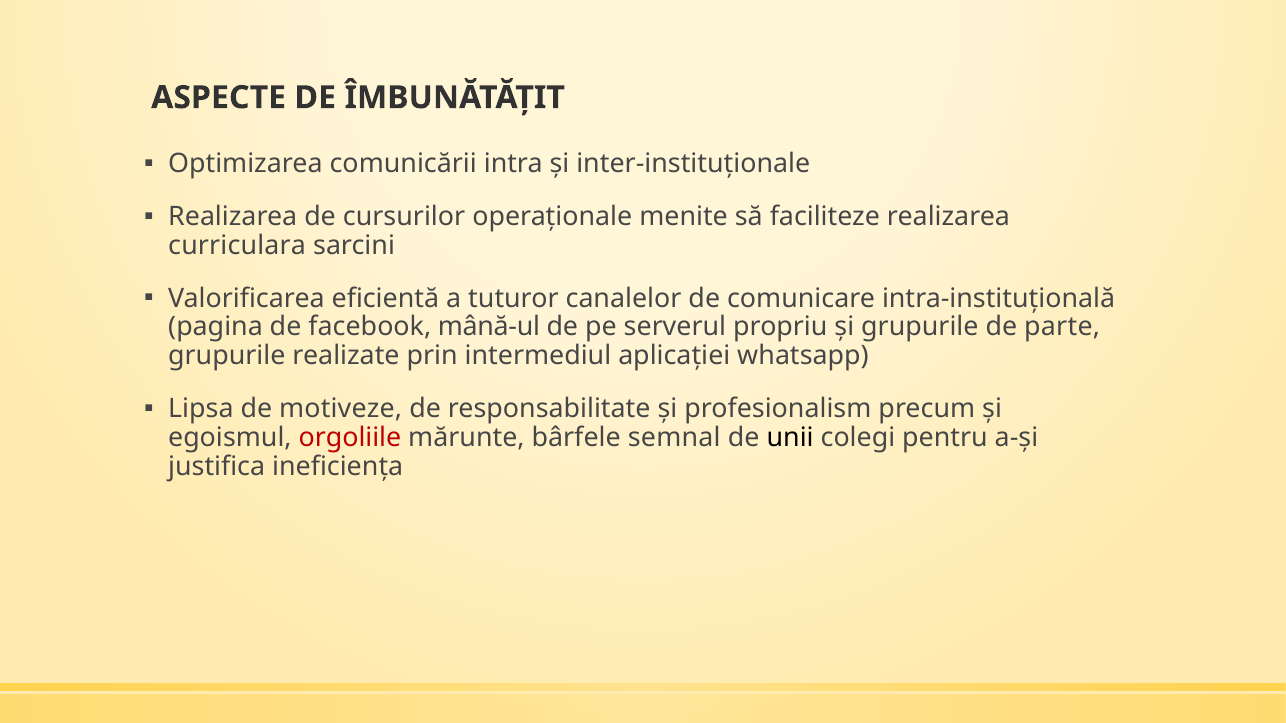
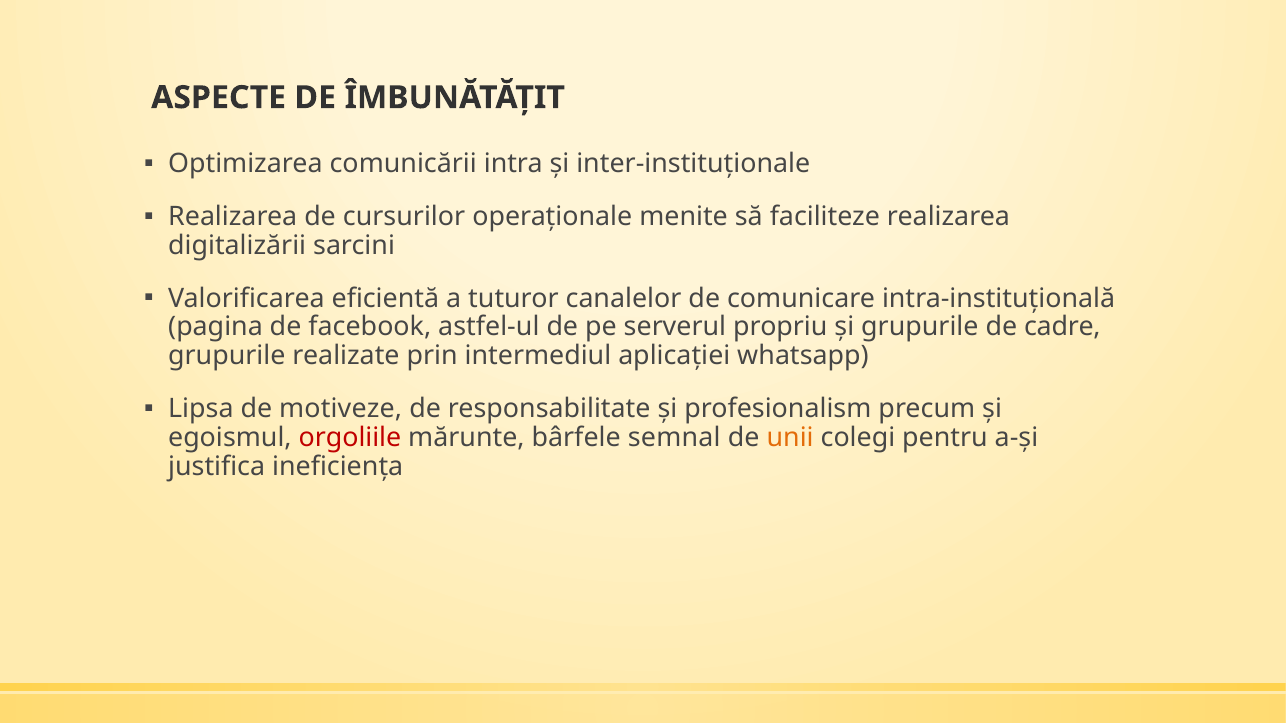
curriculara: curriculara -> digitalizării (237, 245)
mână-ul: mână-ul -> astfel-ul (489, 327)
parte: parte -> cadre (1062, 327)
unii colour: black -> orange (790, 438)
